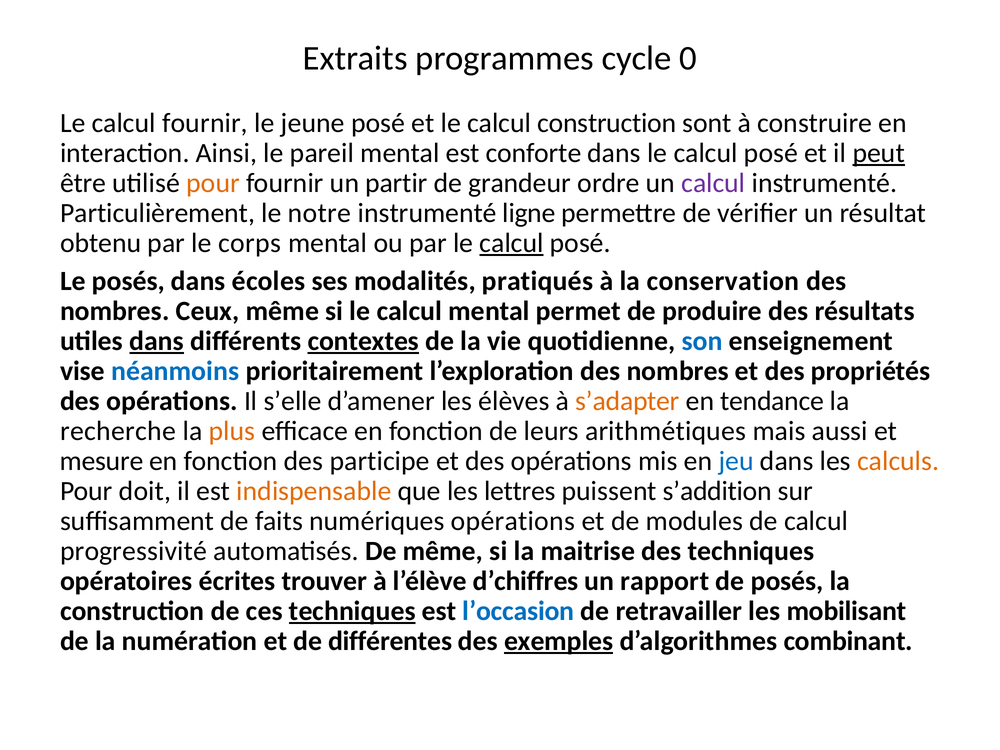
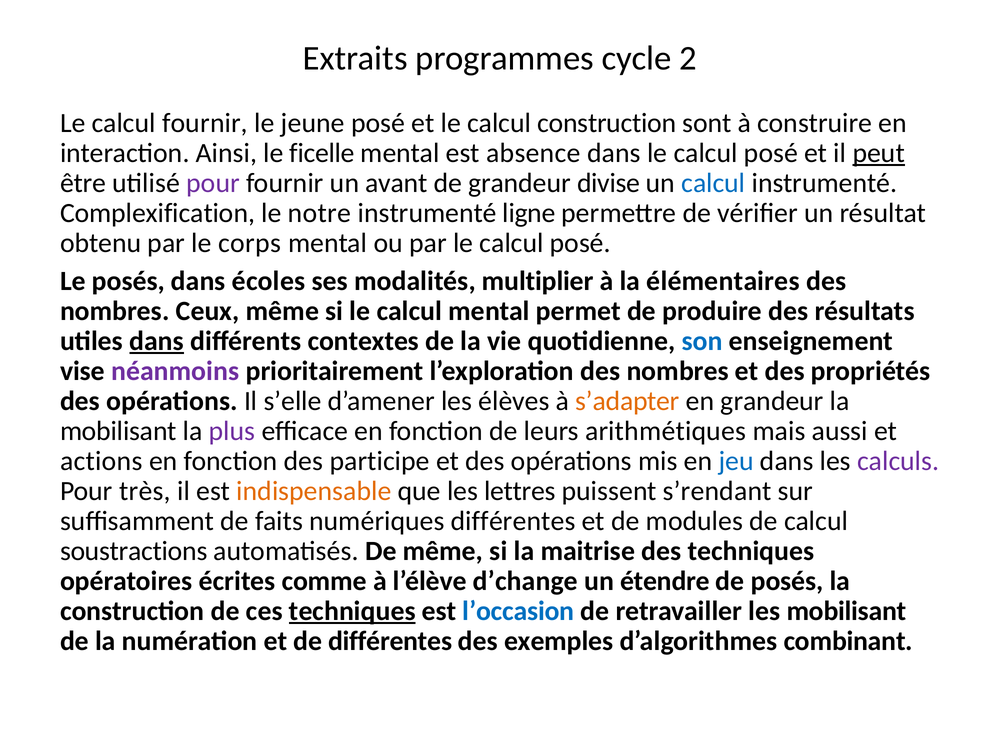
0: 0 -> 2 (688, 58)
pareil: pareil -> ficelle (322, 153)
conforte: conforte -> absence (533, 153)
pour colour: orange -> purple (213, 183)
partir: partir -> avant (396, 183)
ordre: ordre -> divise (609, 183)
calcul colour: purple -> blue (713, 183)
Particulièrement: Particulièrement -> Complexification (157, 213)
calcul underline: present -> none (512, 243)
pratiqués: pratiqués -> multiplier (538, 281)
conservation: conservation -> élémentaires (723, 281)
contextes underline: present -> none (363, 341)
néanmoins colour: blue -> purple (175, 371)
en tendance: tendance -> grandeur (772, 401)
recherche: recherche -> mobilisant (118, 431)
plus colour: orange -> purple (232, 431)
mesure: mesure -> actions (101, 461)
calculs colour: orange -> purple (898, 461)
doit: doit -> très (145, 491)
s’addition: s’addition -> s’rendant (717, 491)
numériques opérations: opérations -> différentes (513, 521)
progressivité: progressivité -> soustractions (134, 551)
trouver: trouver -> comme (324, 581)
d’chiffres: d’chiffres -> d’change (525, 581)
rapport: rapport -> étendre (665, 581)
exemples underline: present -> none (559, 641)
